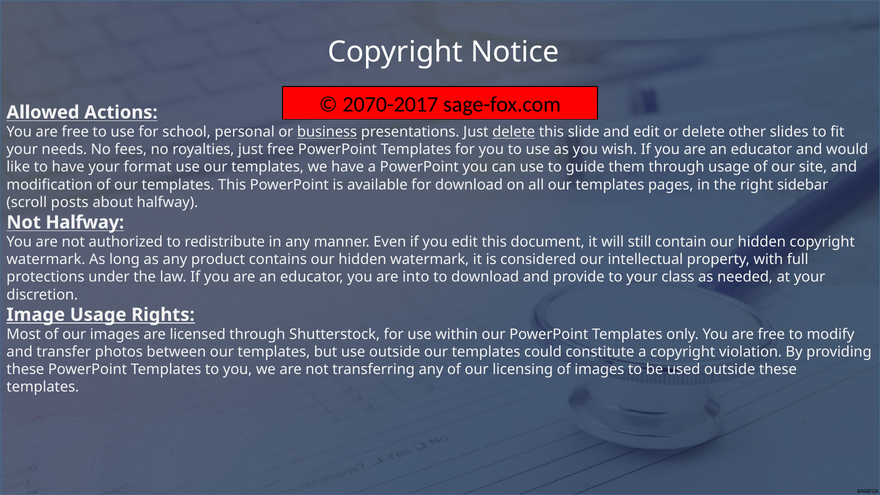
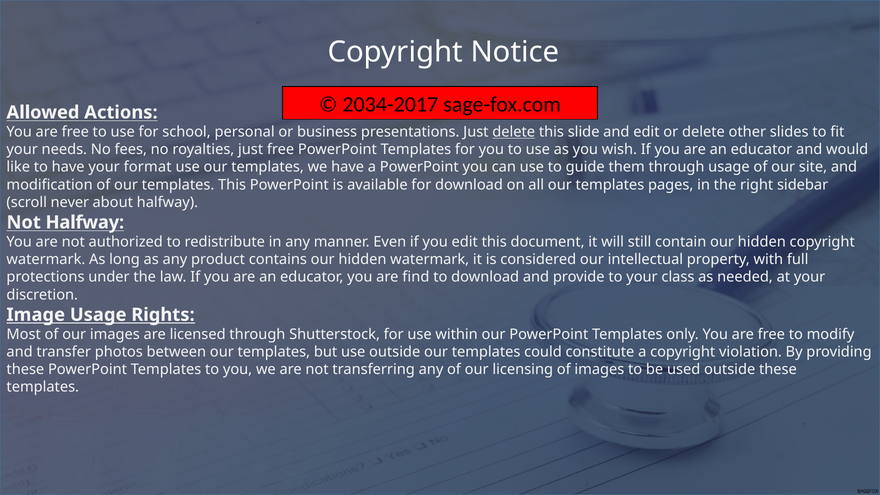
2070-2017: 2070-2017 -> 2034-2017 (390, 104)
business underline: present -> none (327, 132)
posts: posts -> never (70, 202)
into: into -> find (416, 277)
